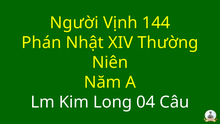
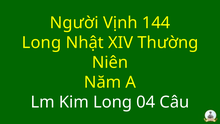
Phán: Phán -> Long (41, 43)
